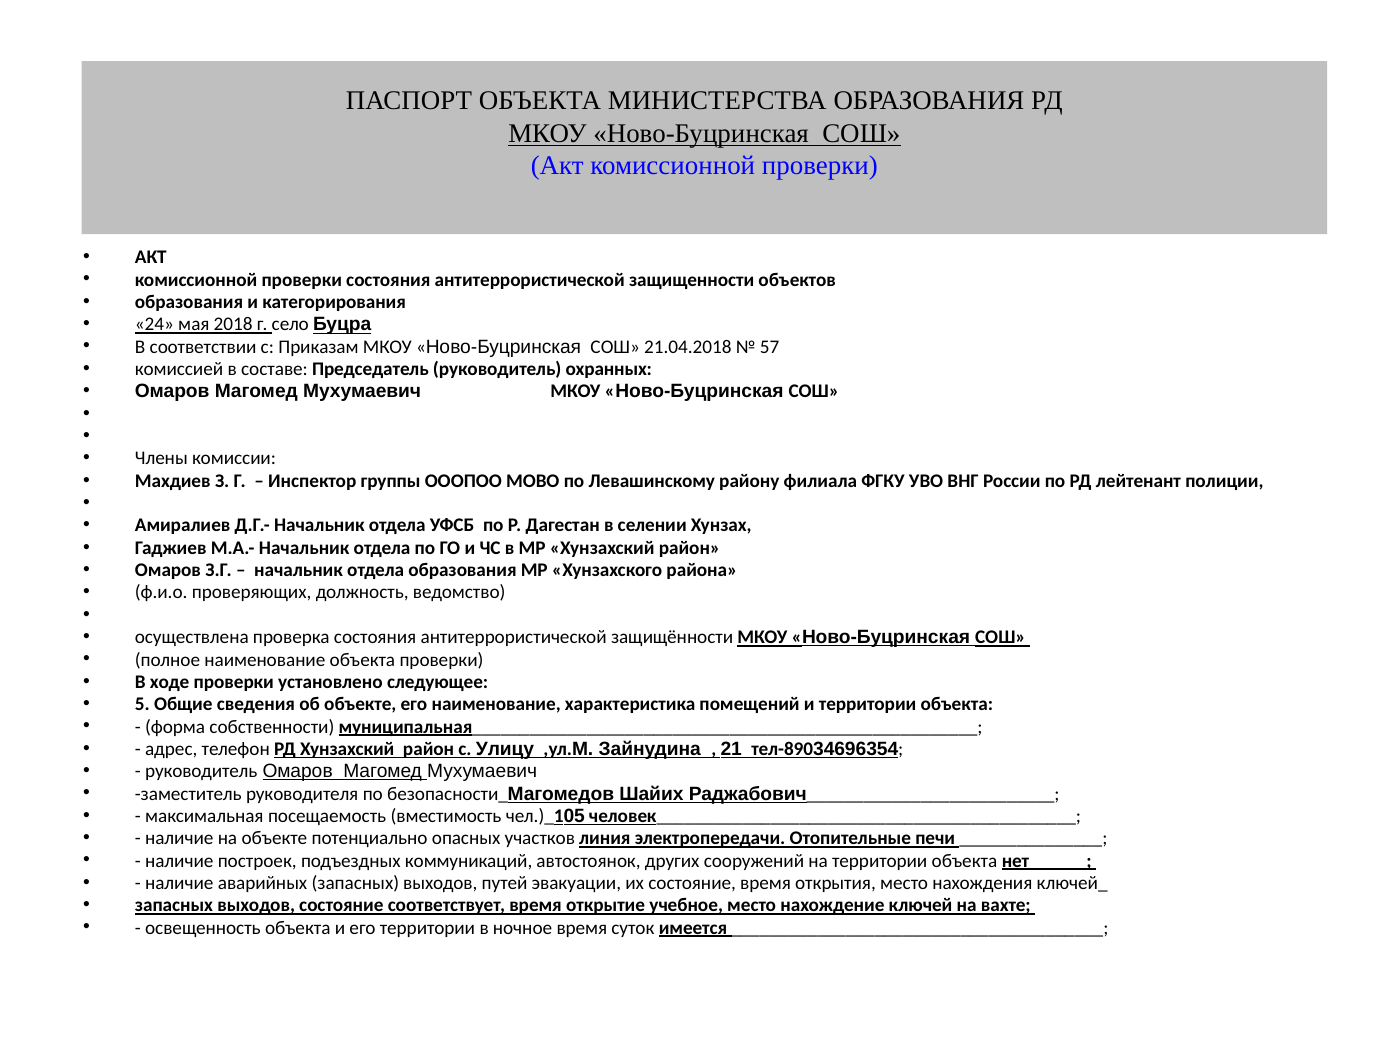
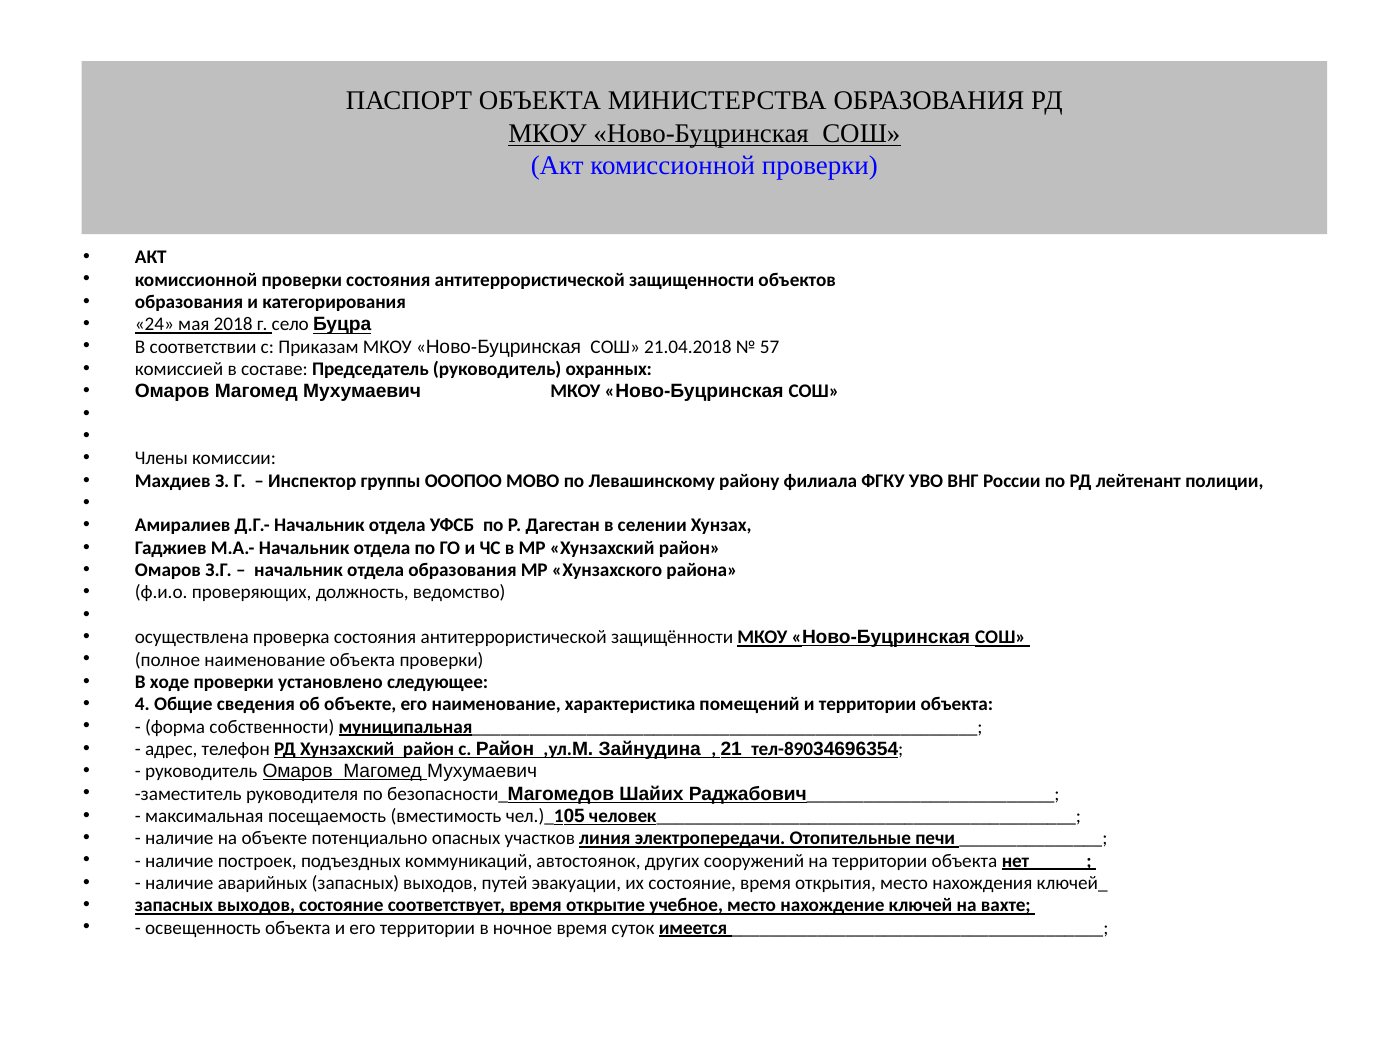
5: 5 -> 4 (142, 704)
с Улицу: Улицу -> Район (505, 749)
